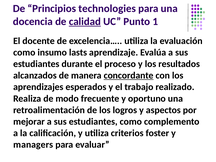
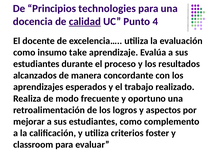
1: 1 -> 4 (155, 21)
lasts: lasts -> take (78, 52)
concordante underline: present -> none (129, 75)
managers: managers -> classroom (33, 145)
